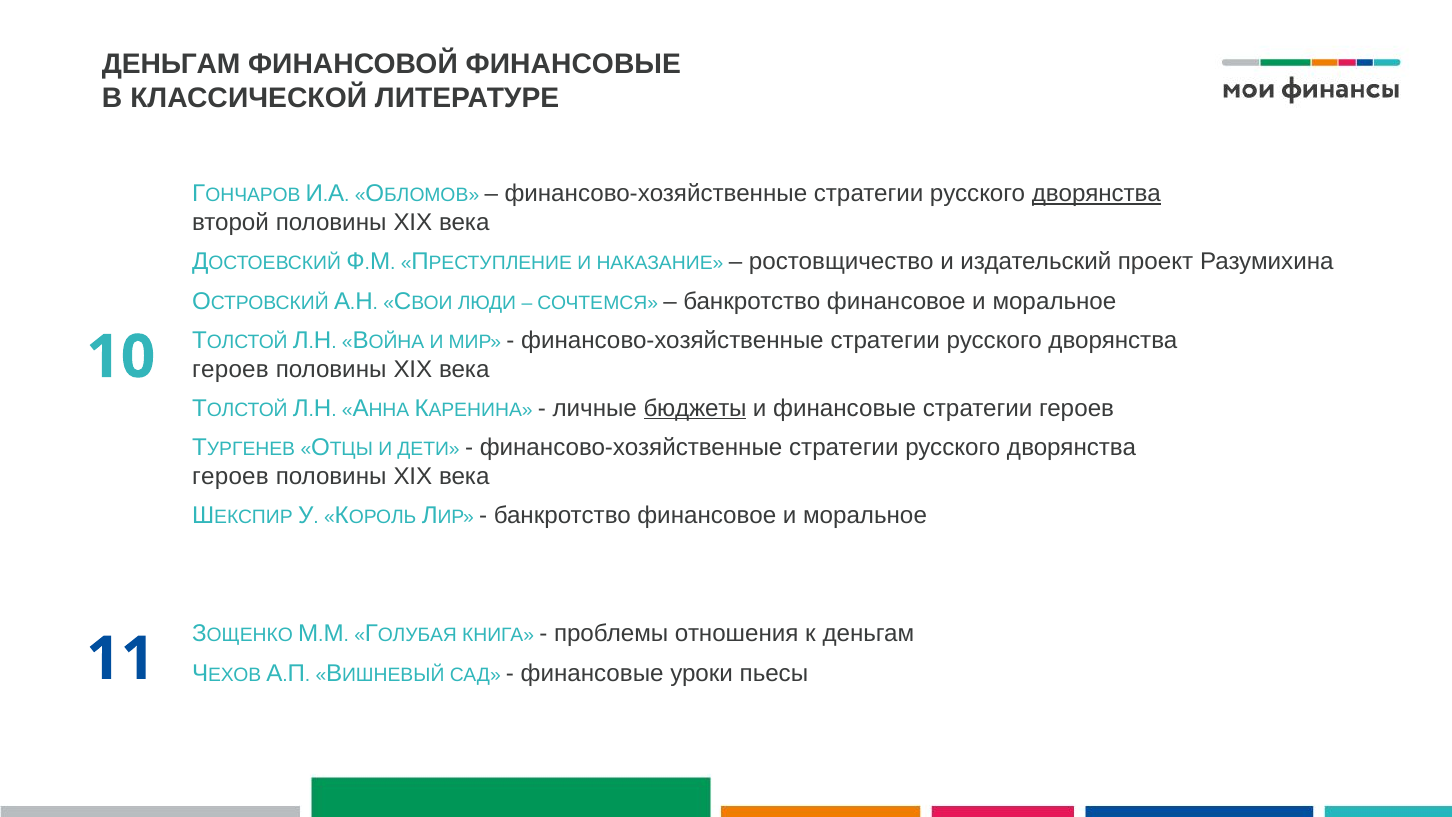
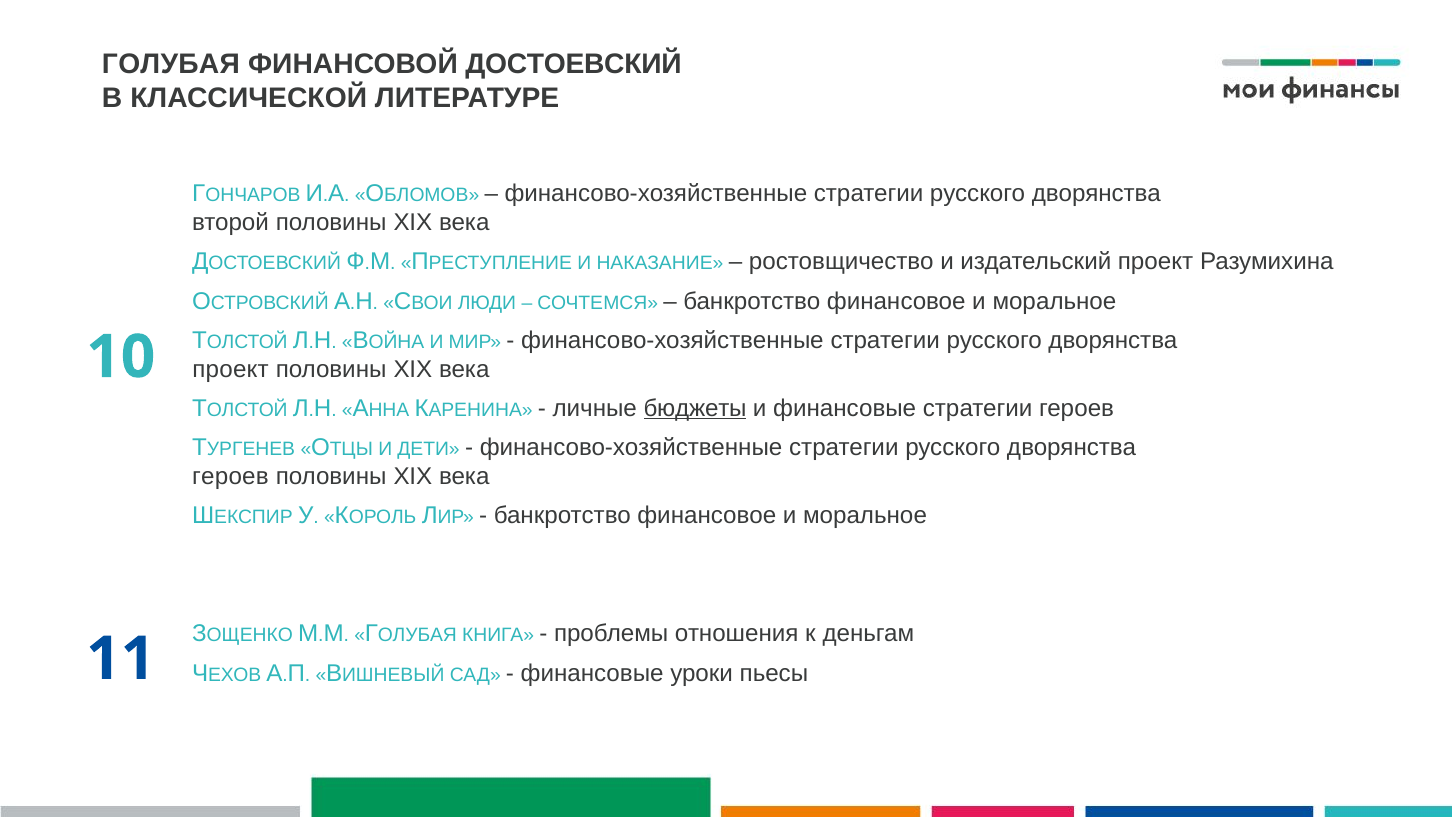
ДЕНЬГАМ: ДЕНЬГАМ -> ГОЛУБАЯ (171, 64)
ФИНАНСОВОЙ ФИНАНСОВЫЕ: ФИНАНСОВЫЕ -> ДОСТОЕВСКИЙ (573, 64)
дворянства underline: present -> none (1096, 194)
героев: героев -> проект (230, 369)
